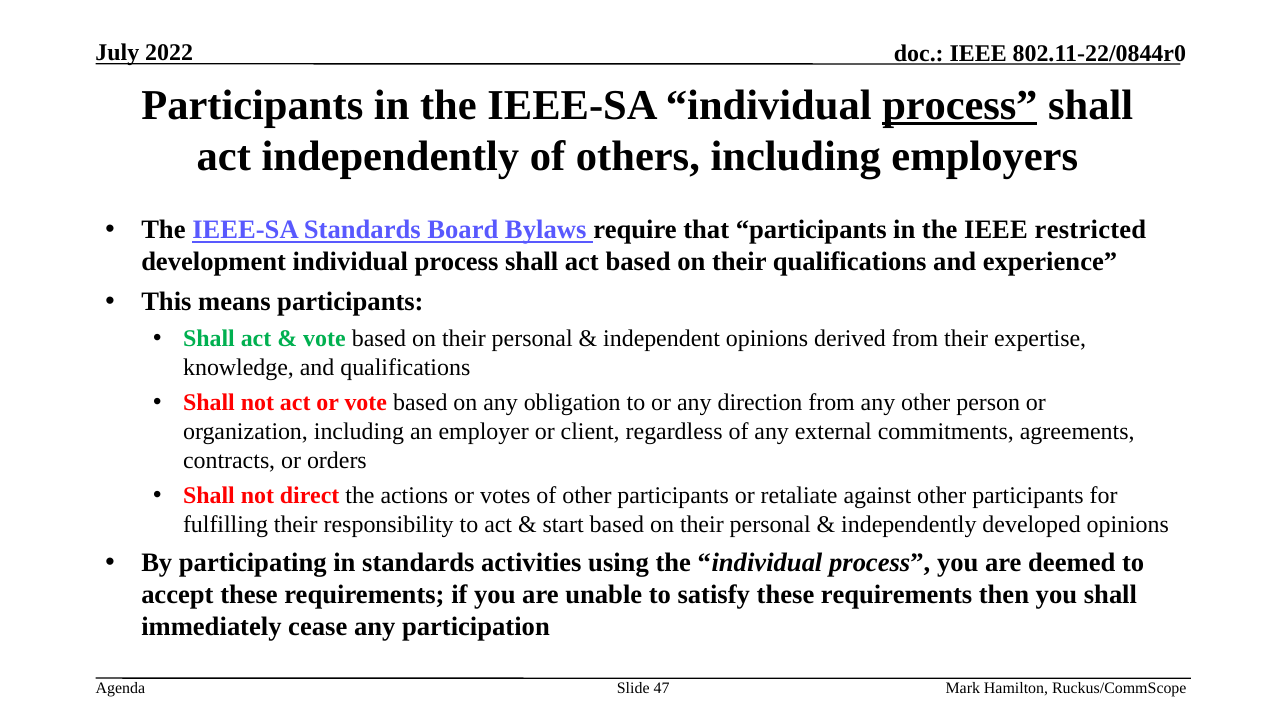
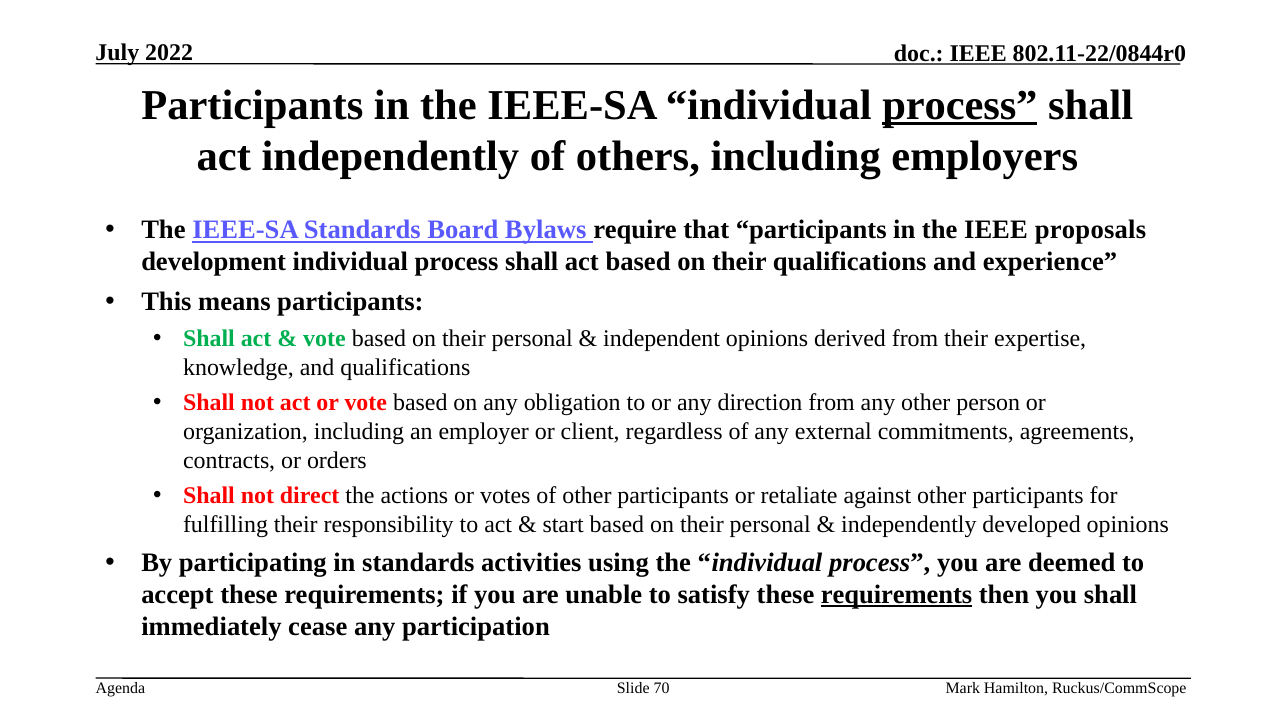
restricted: restricted -> proposals (1091, 230)
requirements underline: none -> present (897, 594)
47: 47 -> 70 (662, 688)
